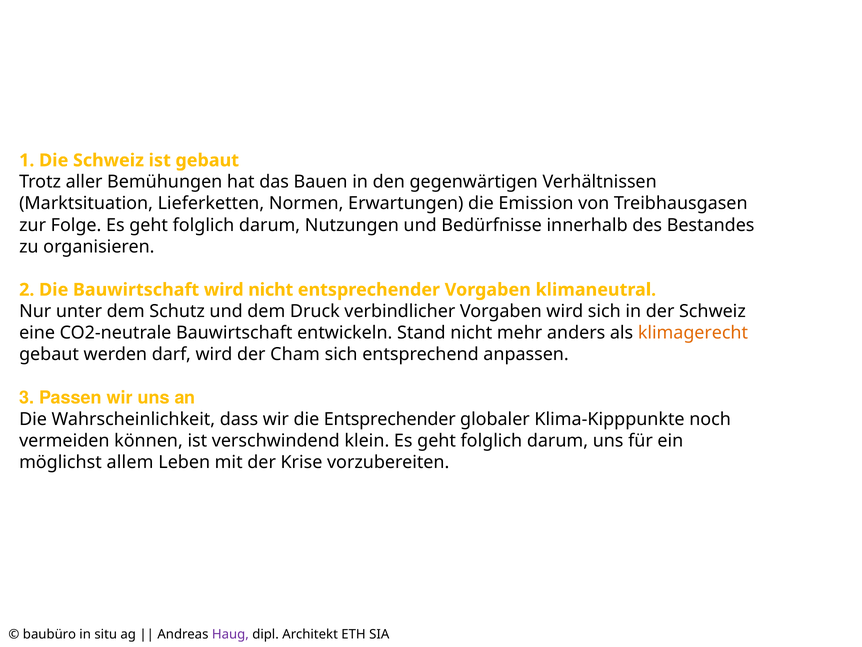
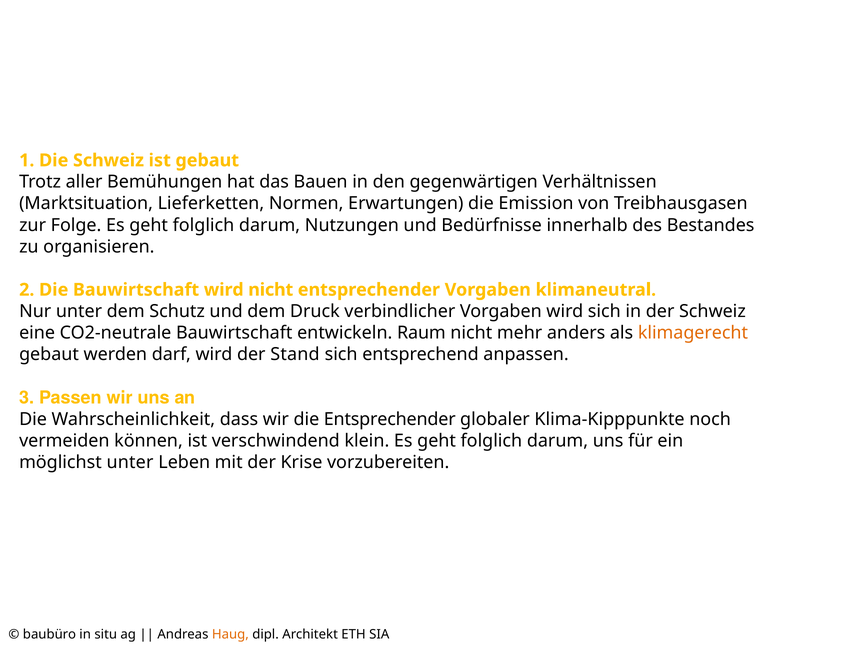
Stand: Stand -> Raum (421, 333)
Cham: Cham -> Stand (295, 354)
möglichst allem: allem -> unter (130, 462)
Haug colour: purple -> orange (230, 634)
